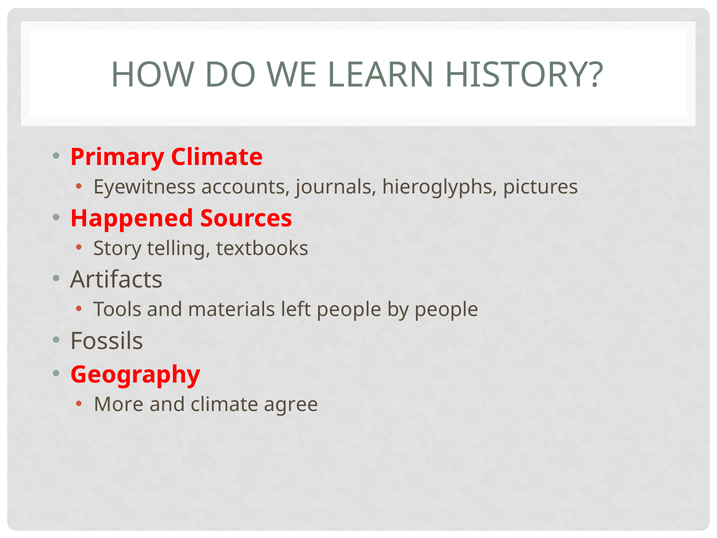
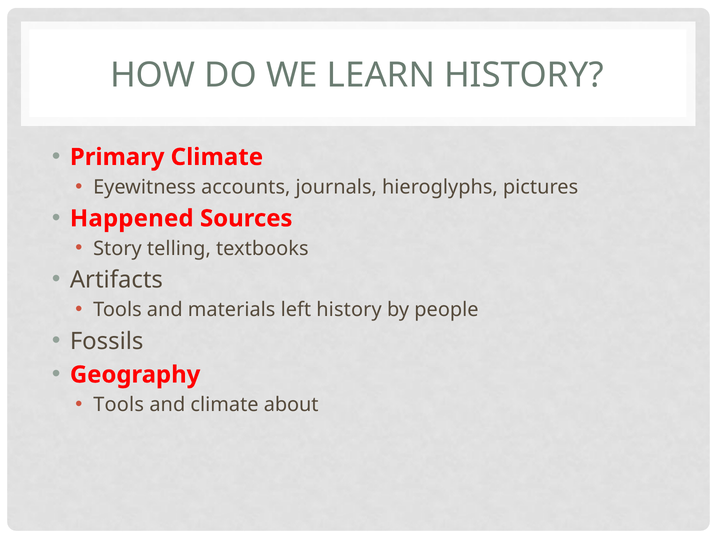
left people: people -> history (349, 310)
More: More -> Tools (119, 404)
agree: agree -> about (291, 404)
